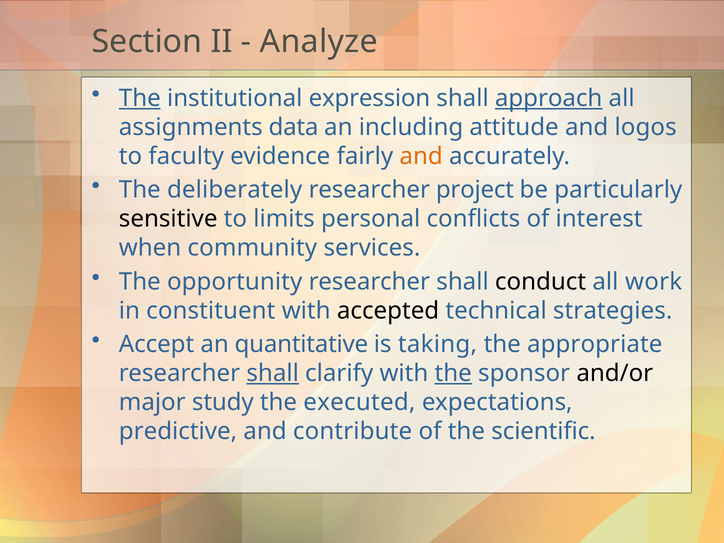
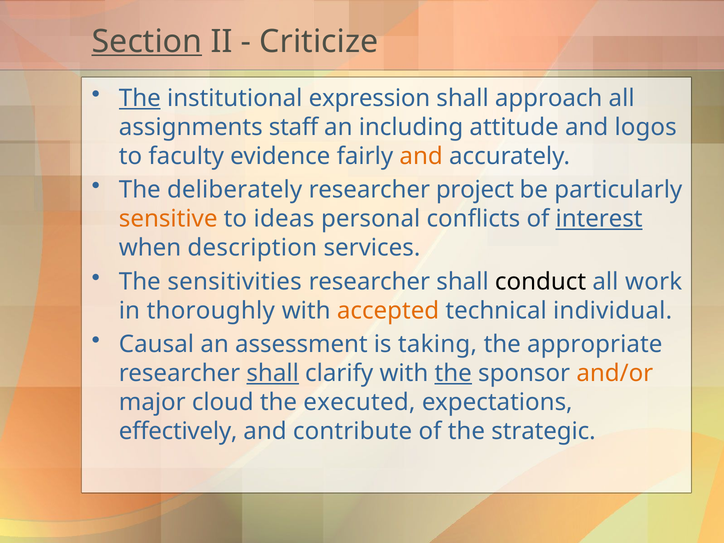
Section underline: none -> present (147, 41)
Analyze: Analyze -> Criticize (319, 41)
approach underline: present -> none (549, 98)
data: data -> staff (294, 127)
sensitive colour: black -> orange (168, 219)
limits: limits -> ideas (284, 219)
interest underline: none -> present (599, 219)
community: community -> description (252, 248)
opportunity: opportunity -> sensitivities (235, 282)
constituent: constituent -> thoroughly (211, 311)
accepted colour: black -> orange (388, 311)
strategies: strategies -> individual (613, 311)
Accept: Accept -> Causal (156, 344)
quantitative: quantitative -> assessment (301, 344)
and/or colour: black -> orange (615, 373)
study: study -> cloud (223, 402)
predictive: predictive -> effectively (178, 431)
scientific: scientific -> strategic (543, 431)
